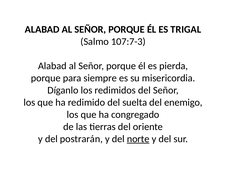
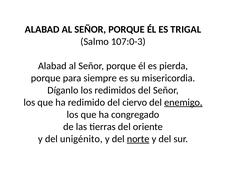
107:7-3: 107:7-3 -> 107:0-3 (128, 42)
suelta: suelta -> ciervo (135, 102)
enemigo underline: none -> present (183, 102)
postrarán: postrarán -> unigénito (81, 139)
